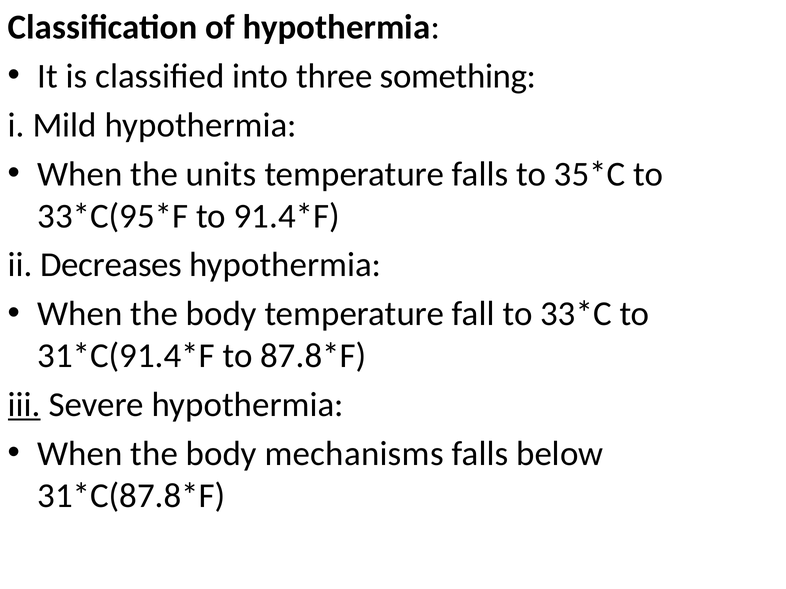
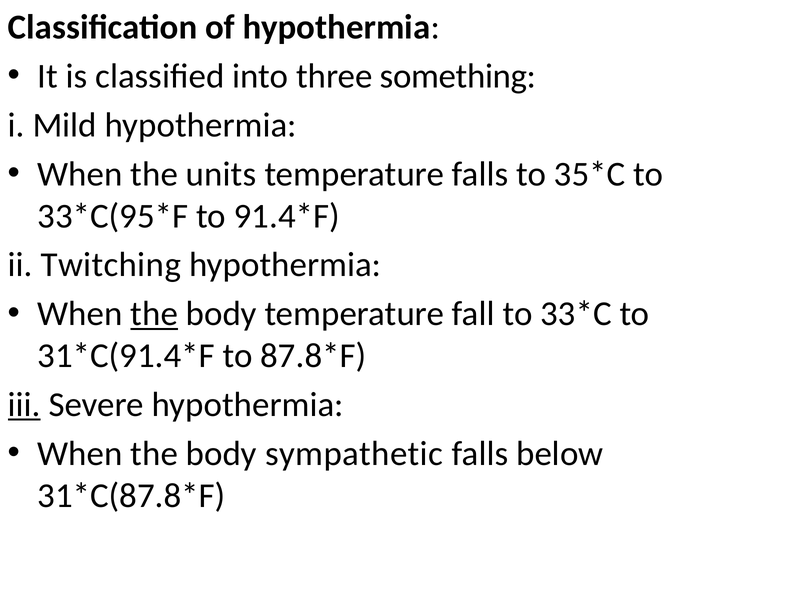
Decreases: Decreases -> Twitching (111, 265)
the underline: none -> present (154, 314)
mechanisms: mechanisms -> sympathetic (354, 454)
